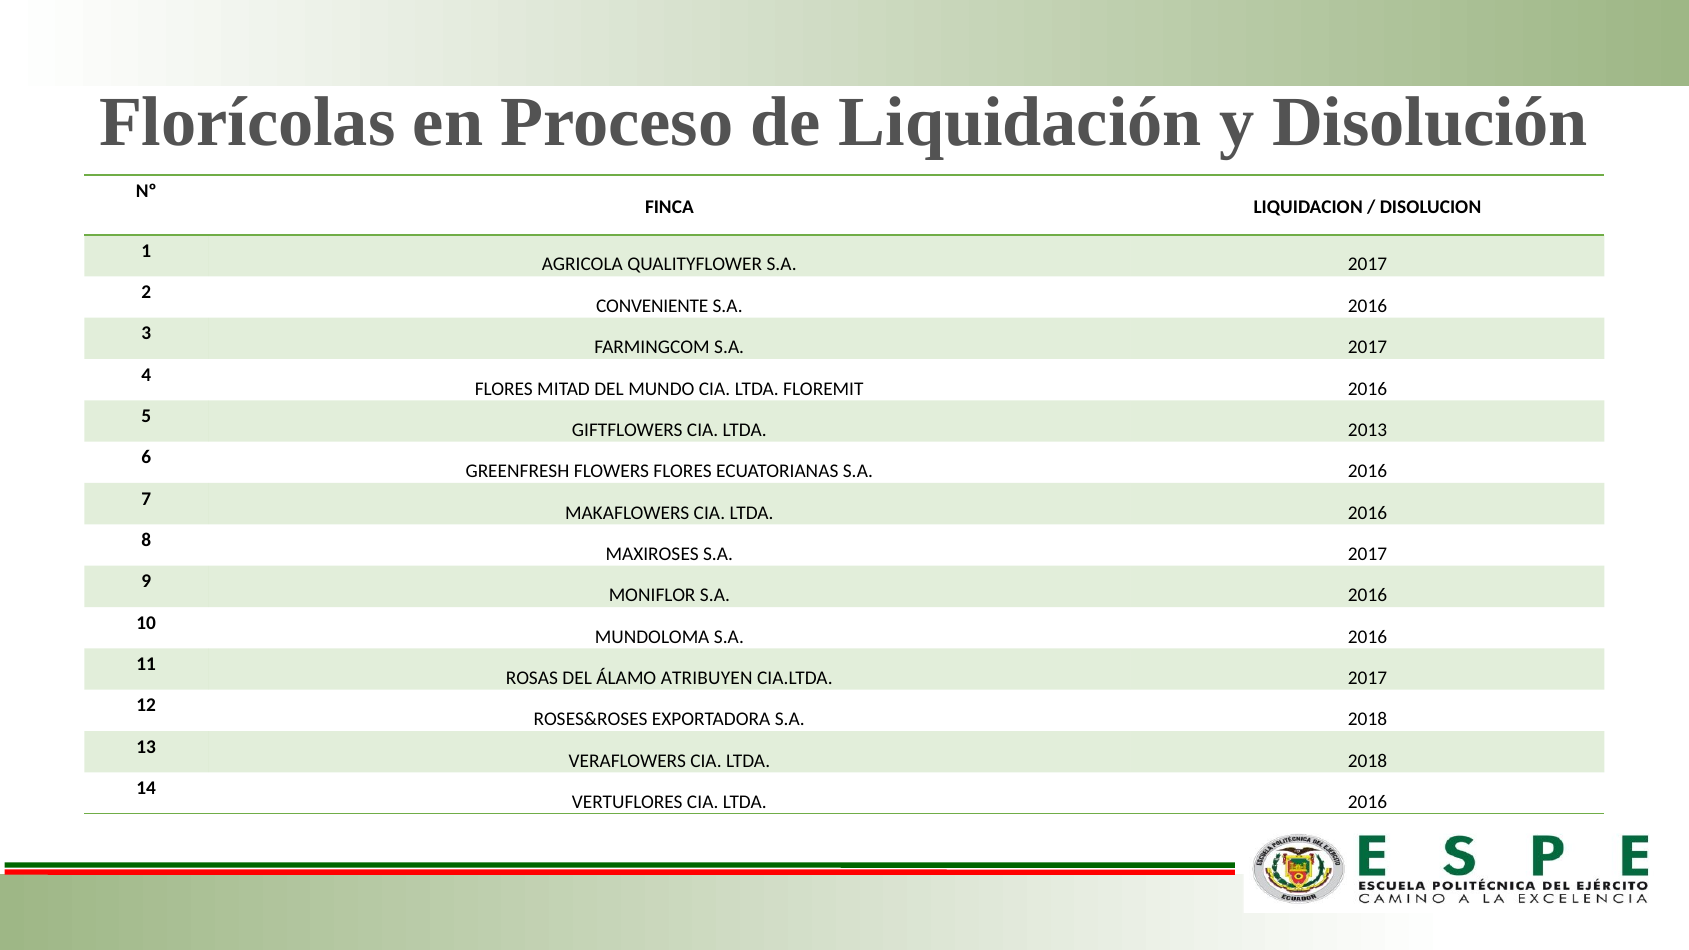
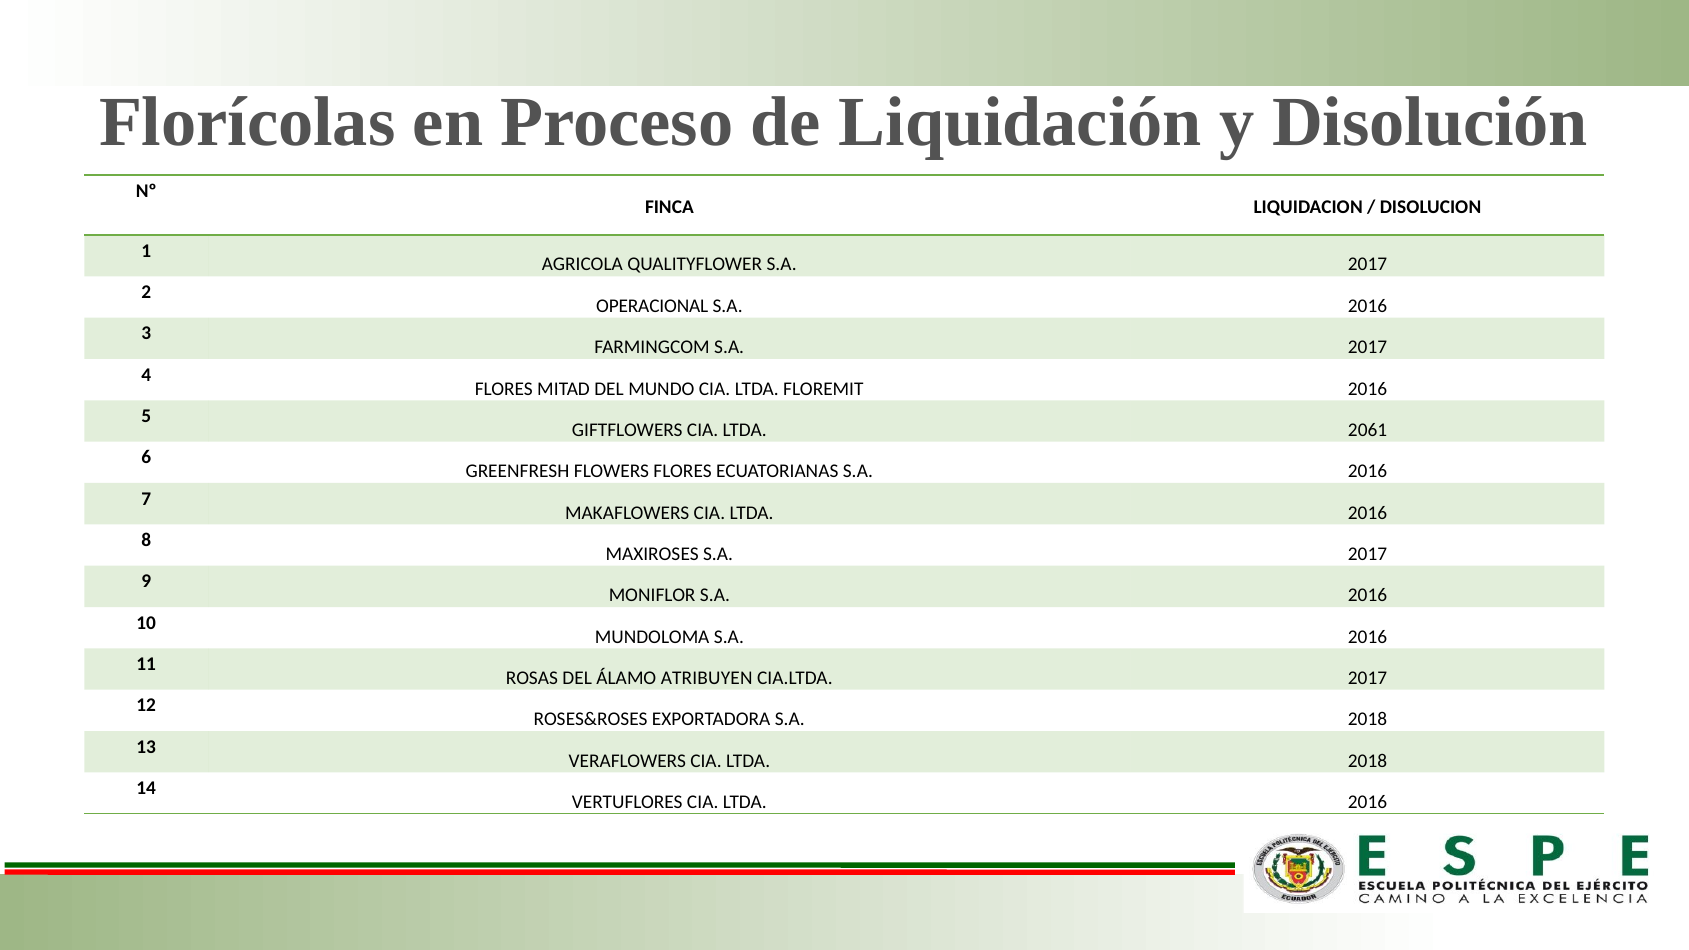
CONVENIENTE: CONVENIENTE -> OPERACIONAL (652, 306)
2013: 2013 -> 2061 (1368, 430)
